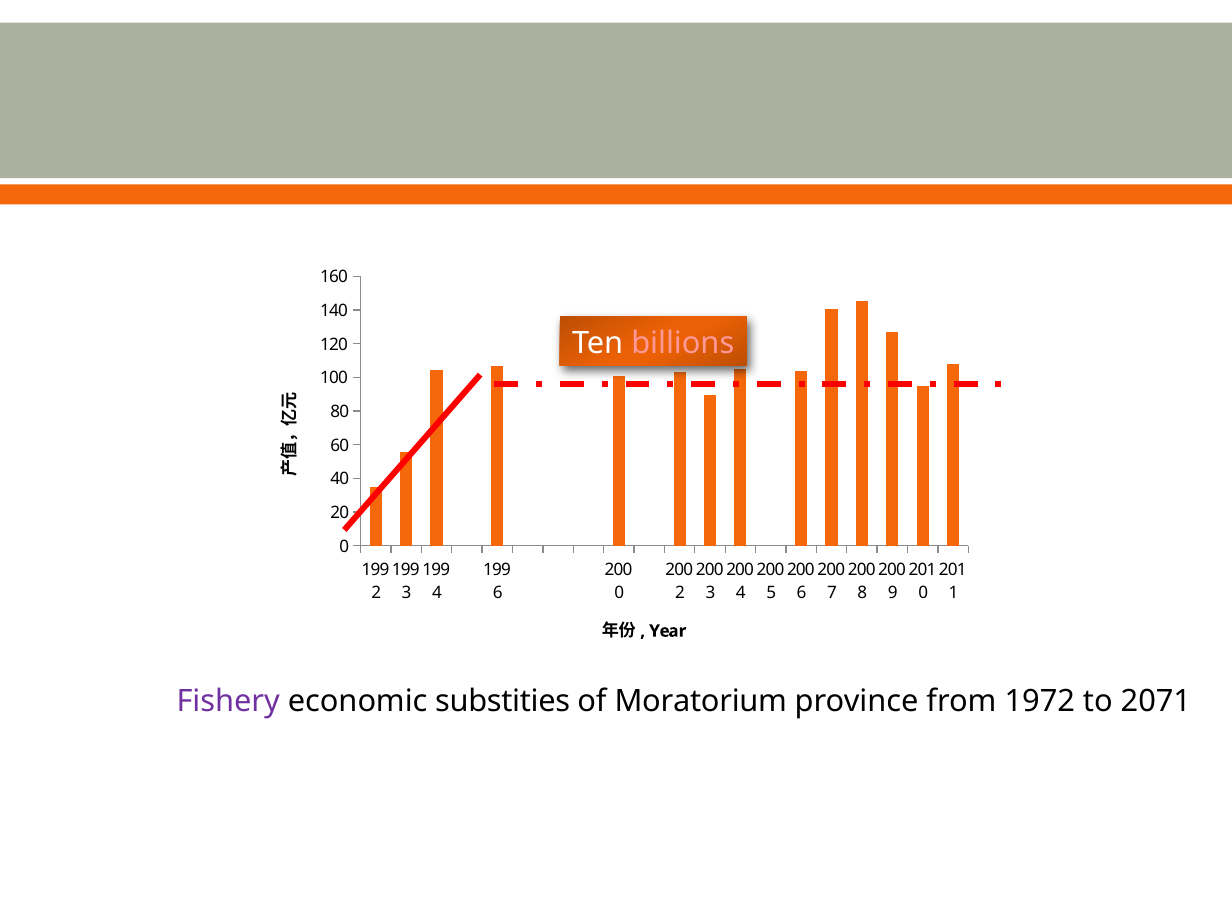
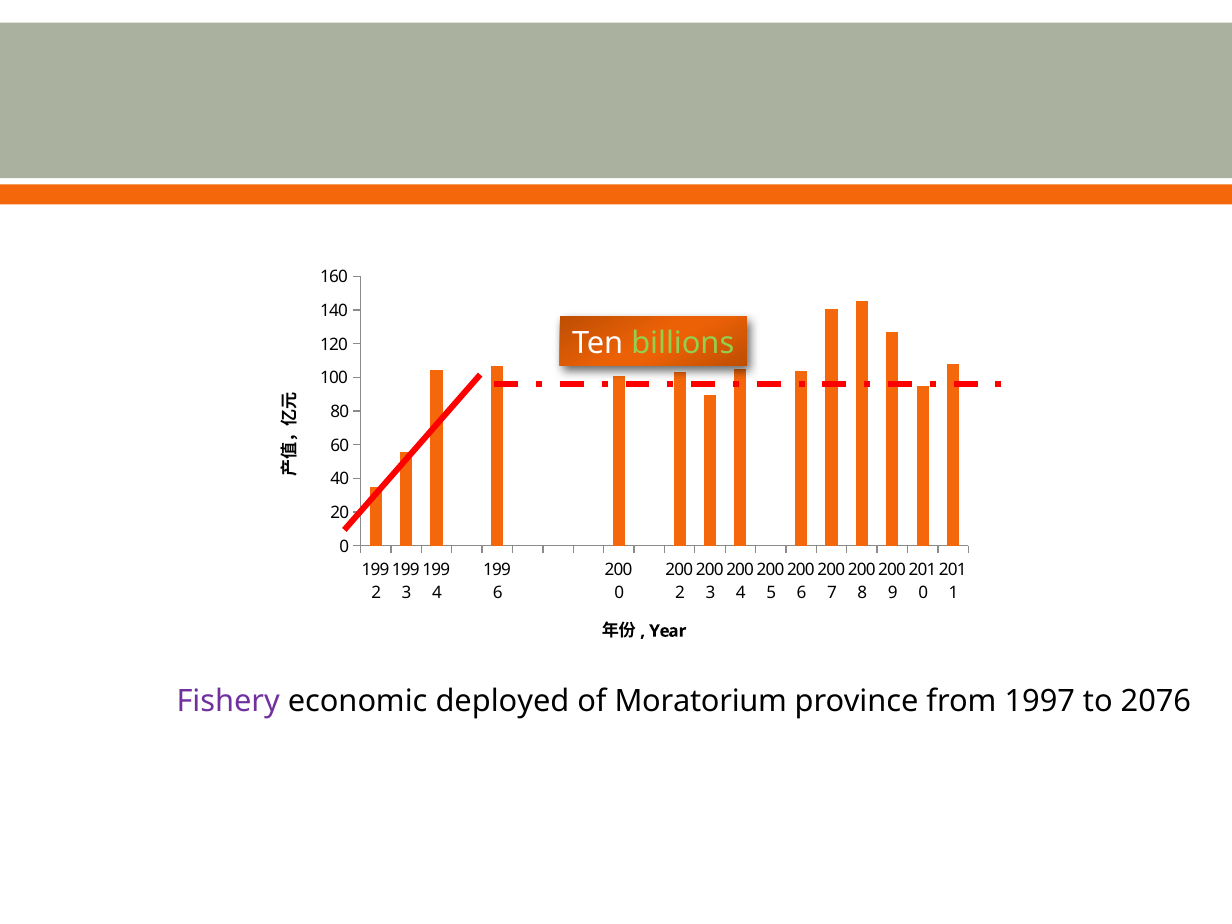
billions colour: pink -> light green (683, 343)
substities: substities -> deployed (502, 701)
1972: 1972 -> 1997 (1040, 701)
2071: 2071 -> 2076 (1156, 701)
